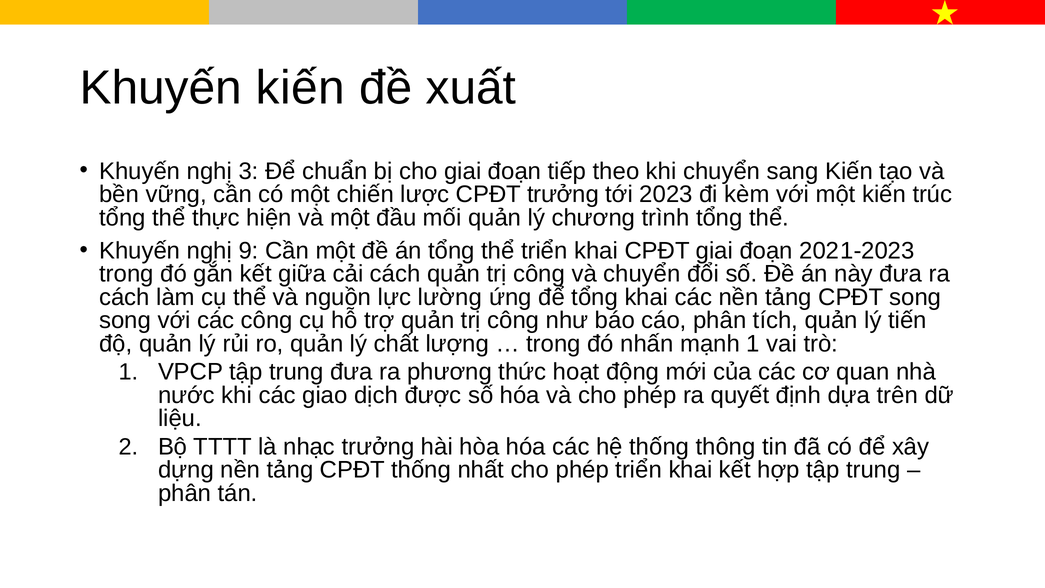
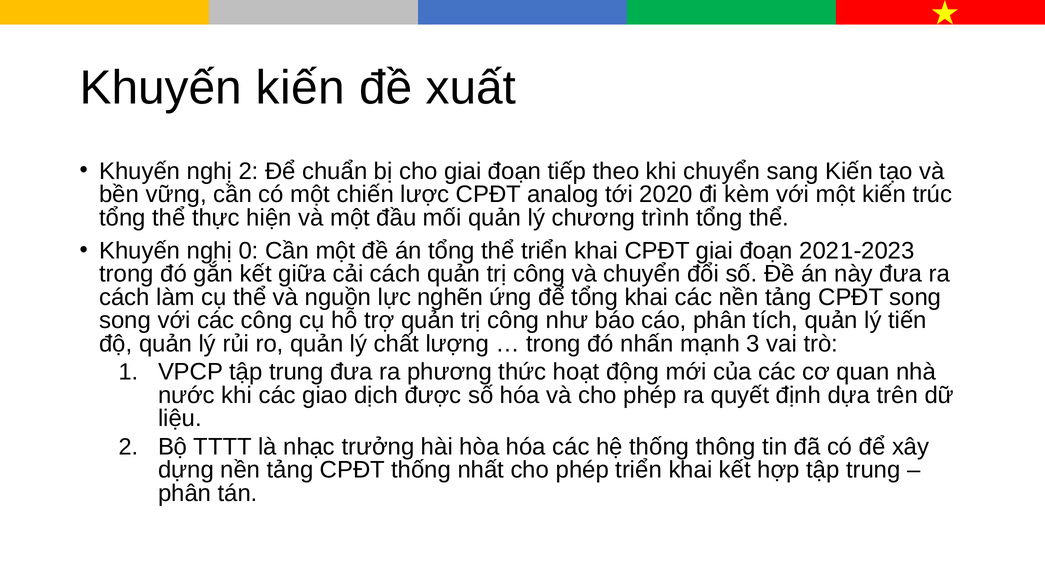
nghị 3: 3 -> 2 (249, 171)
CPĐT trưởng: trưởng -> analog (563, 194)
2023: 2023 -> 2020 (666, 194)
9: 9 -> 0 (249, 251)
lường: lường -> nghẽn (450, 297)
mạnh 1: 1 -> 3 (753, 344)
